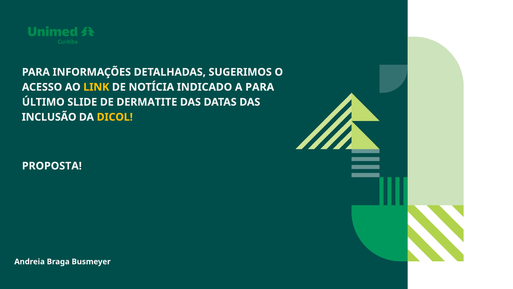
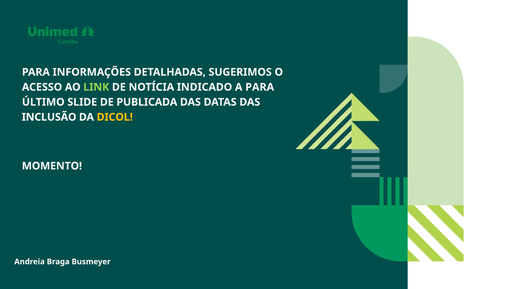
LINK colour: yellow -> light green (96, 87)
DERMATITE: DERMATITE -> PUBLICADA (147, 102)
PROPOSTA: PROPOSTA -> MOMENTO (52, 166)
